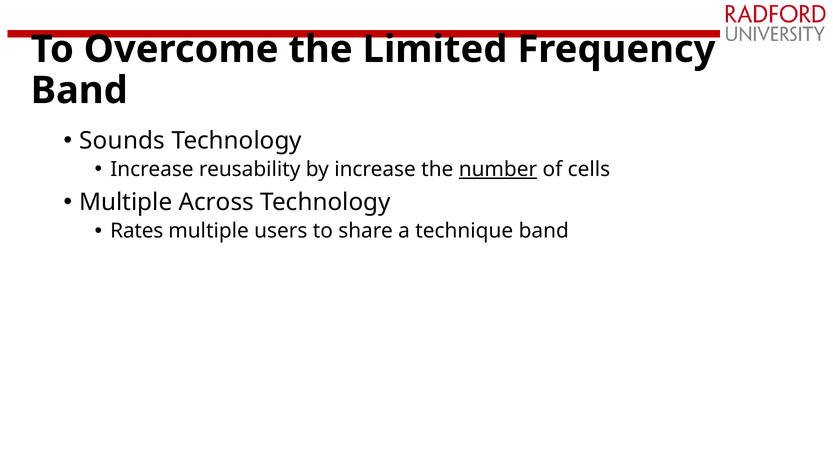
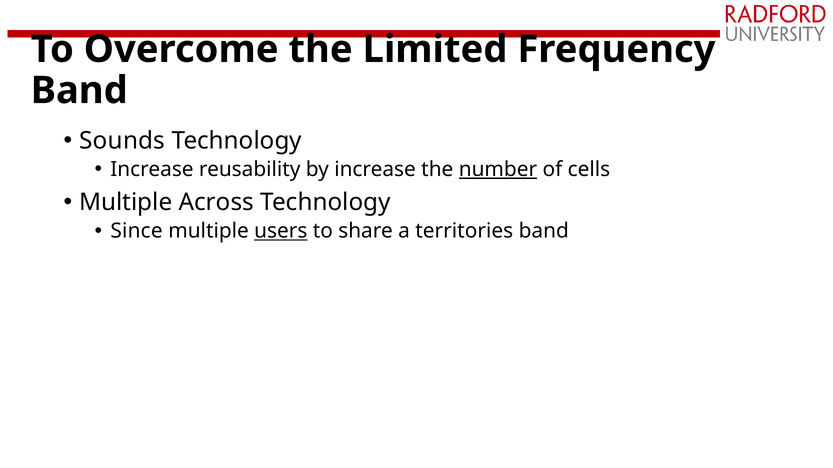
Rates: Rates -> Since (137, 231)
users underline: none -> present (281, 231)
technique: technique -> territories (464, 231)
